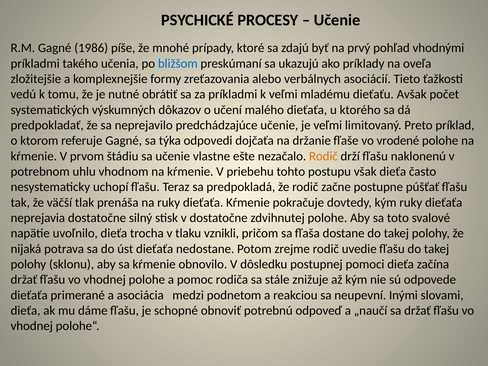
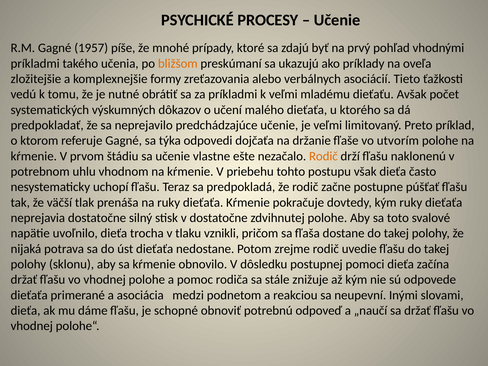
1986: 1986 -> 1957 (91, 48)
bližšom colour: blue -> orange (178, 63)
vrodené: vrodené -> utvorím (398, 141)
